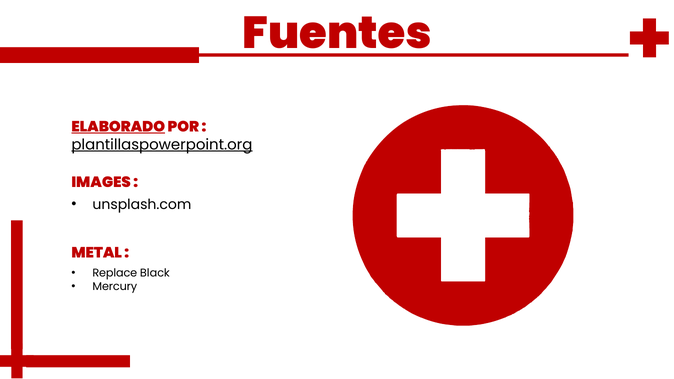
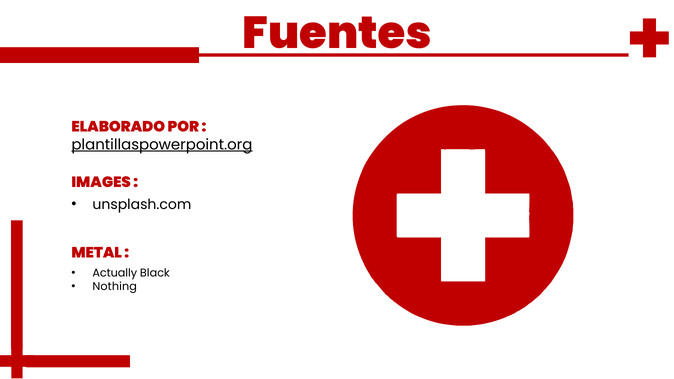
ELABORADO underline: present -> none (118, 127)
Replace: Replace -> Actually (115, 273)
Mercury: Mercury -> Nothing (115, 287)
